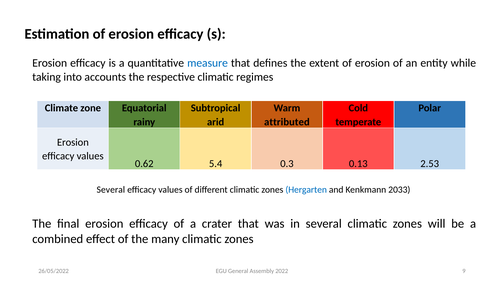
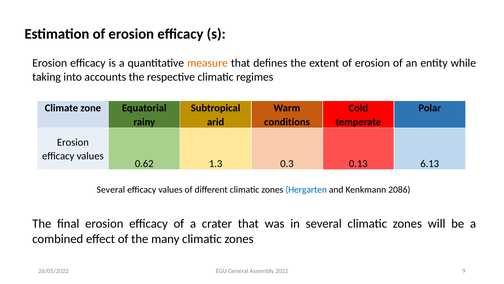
measure colour: blue -> orange (208, 63)
attributed: attributed -> conditions (287, 122)
5.4: 5.4 -> 1.3 (216, 163)
2.53: 2.53 -> 6.13 (430, 163)
2033: 2033 -> 2086 (399, 189)
